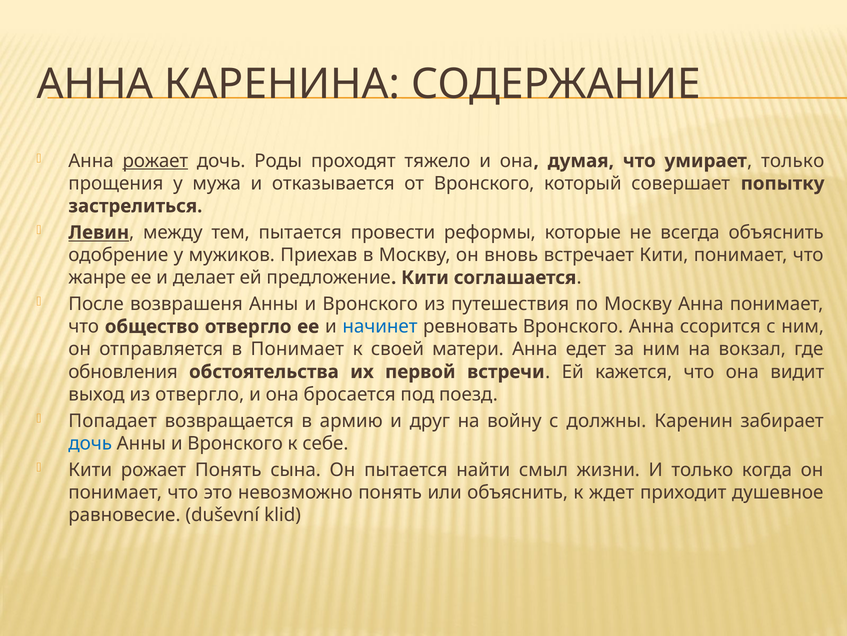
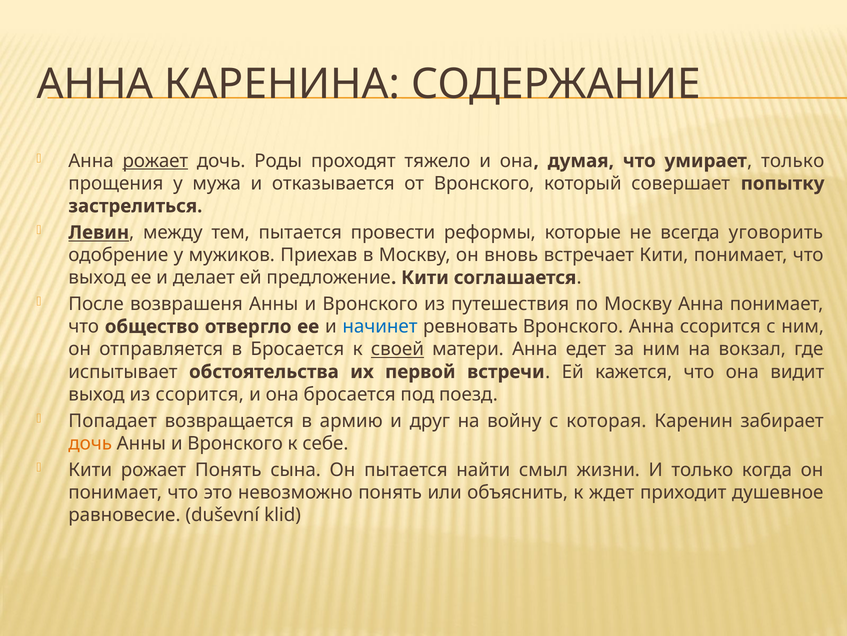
всегда объяснить: объяснить -> уговорить (776, 232)
жанре: жанре -> выход (97, 277)
в Понимает: Понимает -> Бросается (297, 349)
своей underline: none -> present (397, 349)
обновления: обновления -> испытывает (123, 371)
из отвергло: отвергло -> ссорится (200, 394)
должны: должны -> которая (606, 420)
дочь colour: blue -> orange (90, 443)
